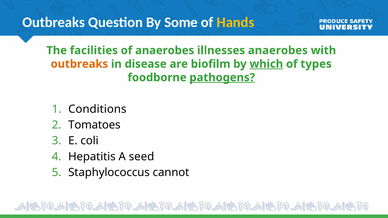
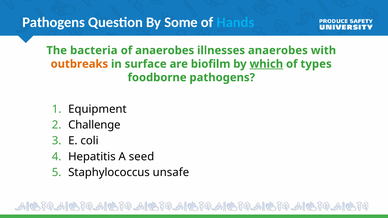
Outbreaks: Outbreaks -> Pathogens (54, 22)
Hands colour: yellow -> light blue (235, 22)
facilities: facilities -> bacteria (94, 50)
disease: disease -> surface (146, 64)
pathogens underline: present -> none (222, 78)
Conditions: Conditions -> Equipment (97, 109)
Tomatoes: Tomatoes -> Challenge (94, 125)
cannot: cannot -> unsafe (171, 173)
